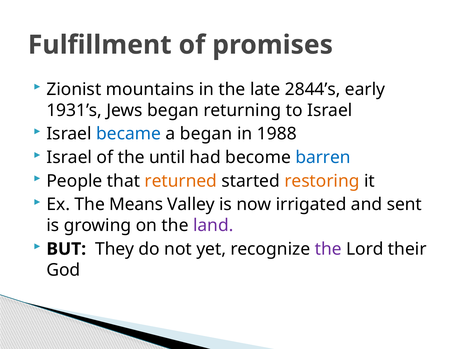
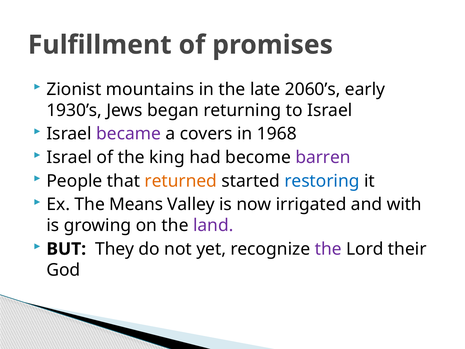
2844’s: 2844’s -> 2060’s (313, 89)
1931’s: 1931’s -> 1930’s (74, 110)
became colour: blue -> purple (129, 134)
a began: began -> covers (206, 134)
1988: 1988 -> 1968 (277, 134)
until: until -> king (167, 157)
barren colour: blue -> purple (323, 157)
restoring colour: orange -> blue (322, 181)
sent: sent -> with (404, 204)
